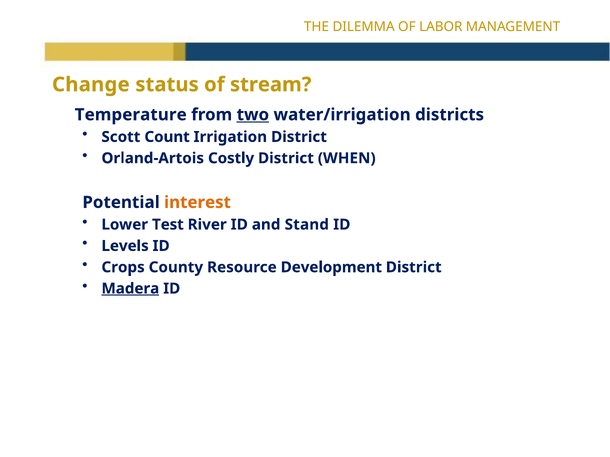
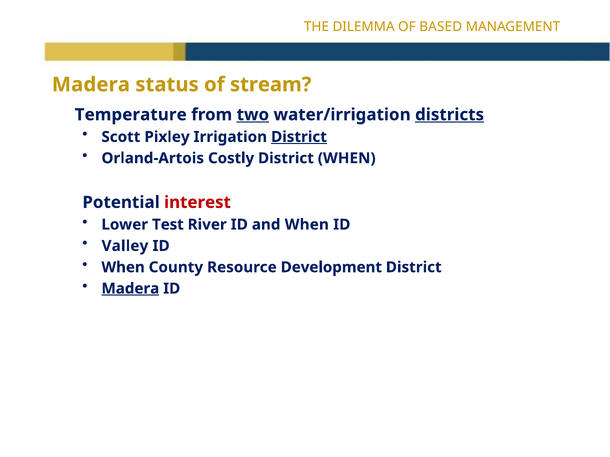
LABOR: LABOR -> BASED (441, 27)
Change: Change -> Madera (91, 85)
districts underline: none -> present (450, 115)
Count: Count -> Pixley (167, 137)
District underline: none -> present (299, 137)
interest colour: orange -> red (197, 203)
and Stand: Stand -> When (307, 225)
Levels: Levels -> Valley (125, 246)
Crops: Crops -> When (123, 268)
